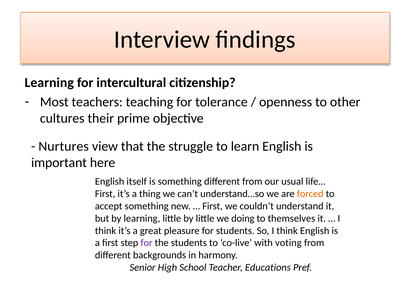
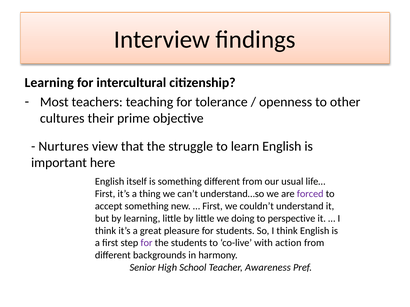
forced colour: orange -> purple (310, 194)
themselves: themselves -> perspective (292, 219)
voting: voting -> action (288, 243)
Educations: Educations -> Awareness (268, 268)
